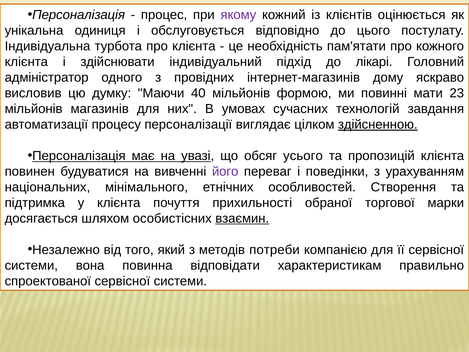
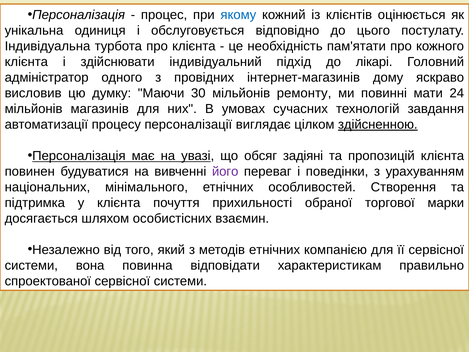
якому colour: purple -> blue (238, 15)
40: 40 -> 30 (198, 93)
формою: формою -> ремонту (304, 93)
23: 23 -> 24 (457, 93)
усього: усього -> задіяні (303, 156)
взаємин underline: present -> none (242, 218)
методів потреби: потреби -> етнічних (275, 250)
